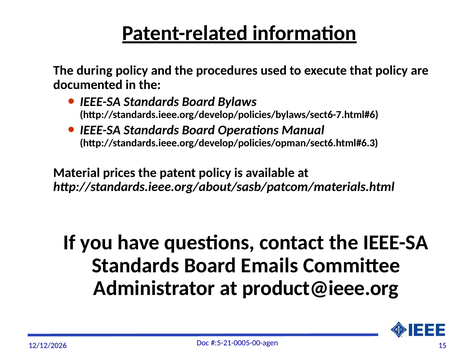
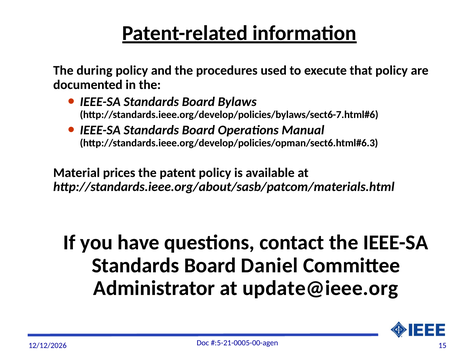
Emails: Emails -> Daniel (270, 265)
product@ieee.org: product@ieee.org -> update@ieee.org (320, 288)
